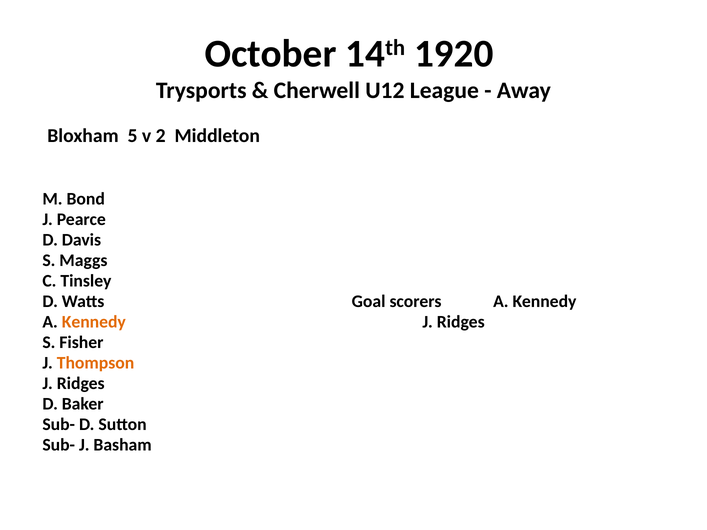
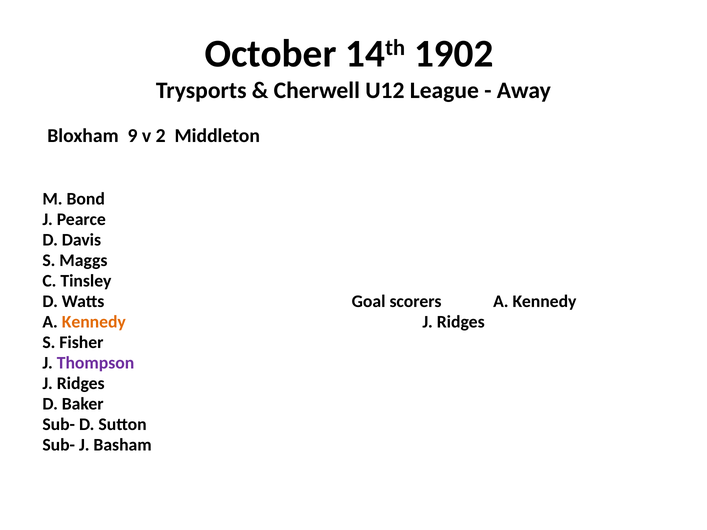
1920: 1920 -> 1902 (454, 54)
5: 5 -> 9 (133, 136)
Thompson colour: orange -> purple (96, 363)
